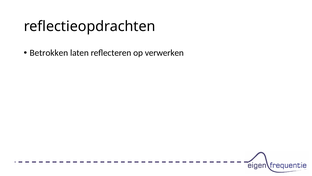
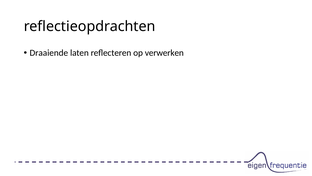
Betrokken: Betrokken -> Draaiende (49, 53)
